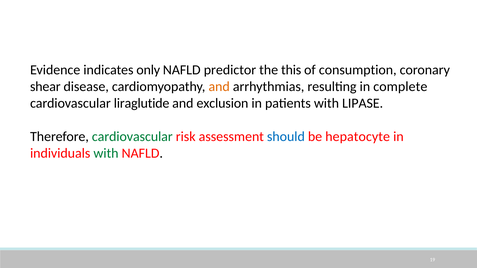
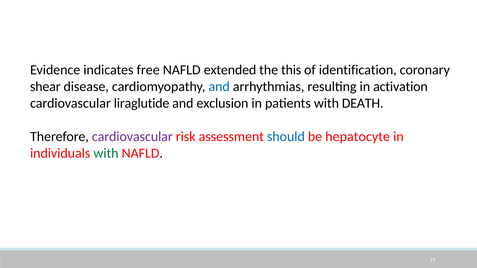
only: only -> free (148, 70)
predictor: predictor -> extended (230, 70)
consumption: consumption -> identification (358, 70)
and colour: orange -> blue (219, 87)
complete: complete -> activation (400, 87)
LIPASE: LIPASE -> DEATH (363, 103)
cardiovascular colour: green -> purple (132, 137)
